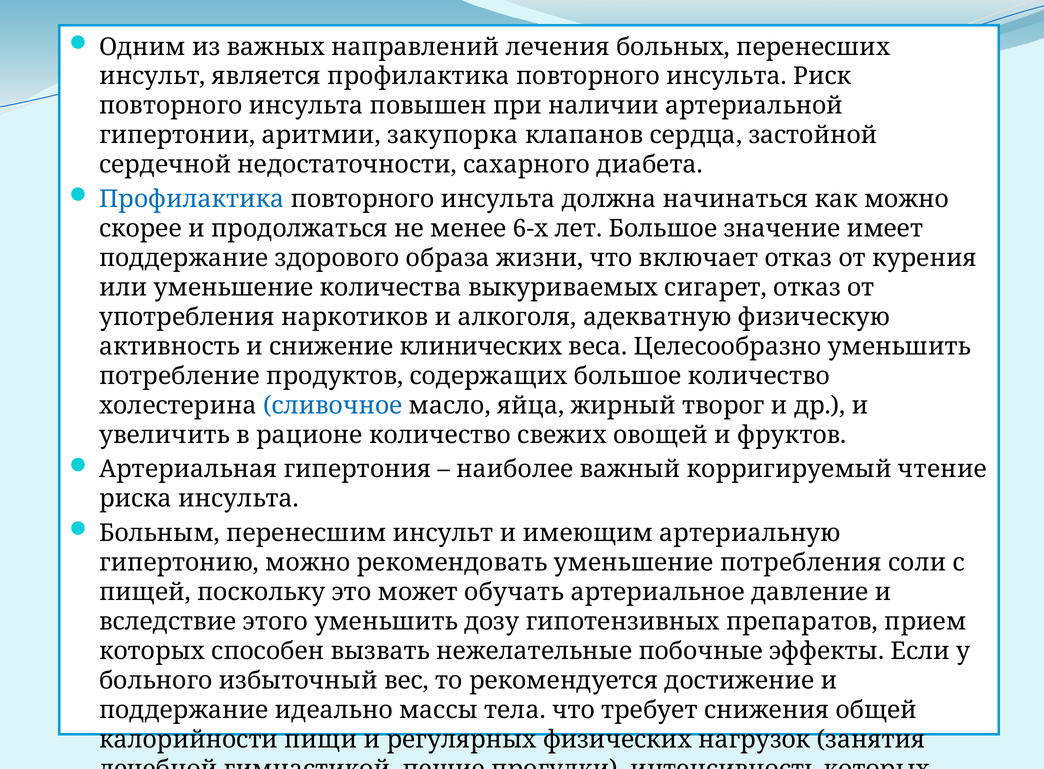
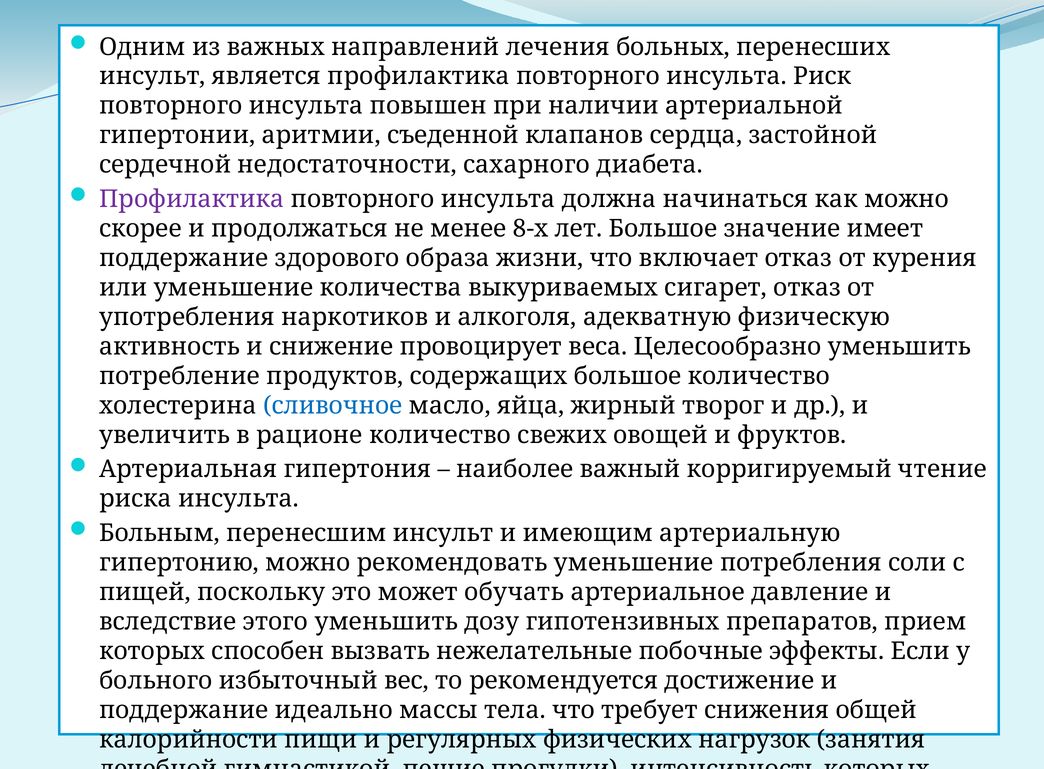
закупорка: закупорка -> съеденной (453, 135)
Профилактика colour: blue -> purple (192, 199)
6-х: 6-х -> 8-х (531, 229)
клинических: клинических -> провоцирует (481, 347)
